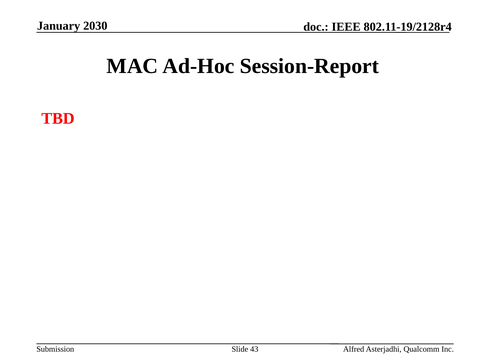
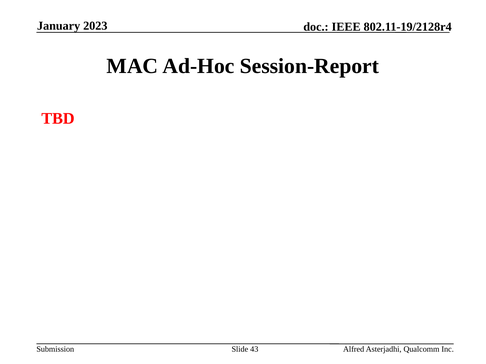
2030: 2030 -> 2023 (95, 26)
